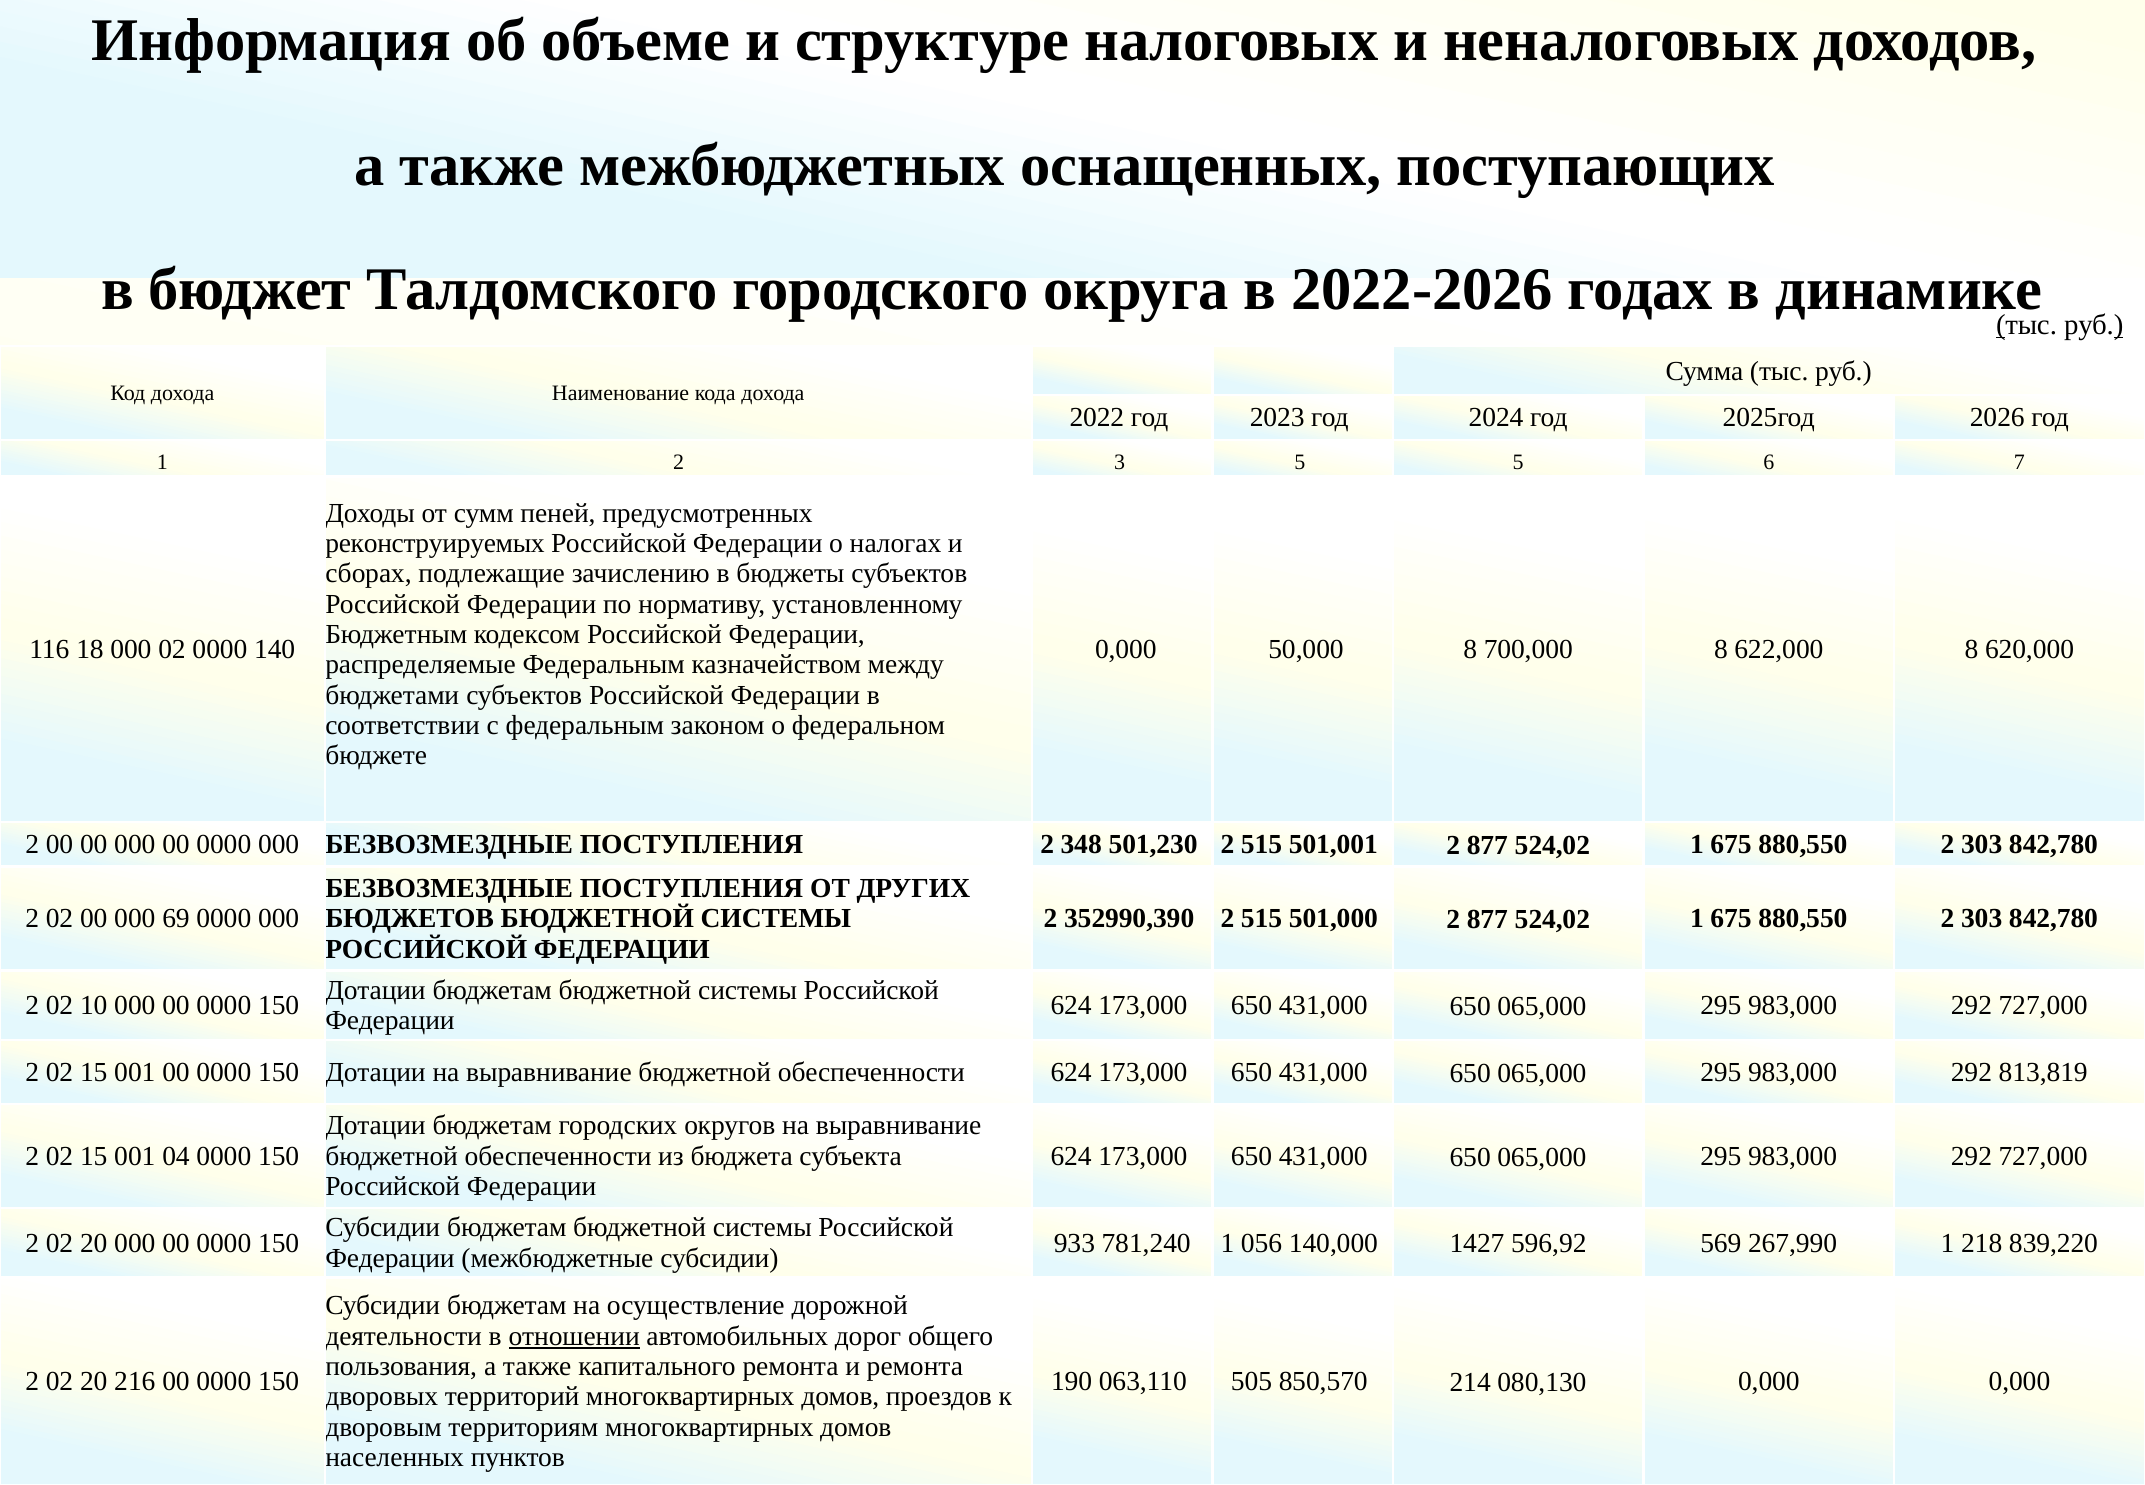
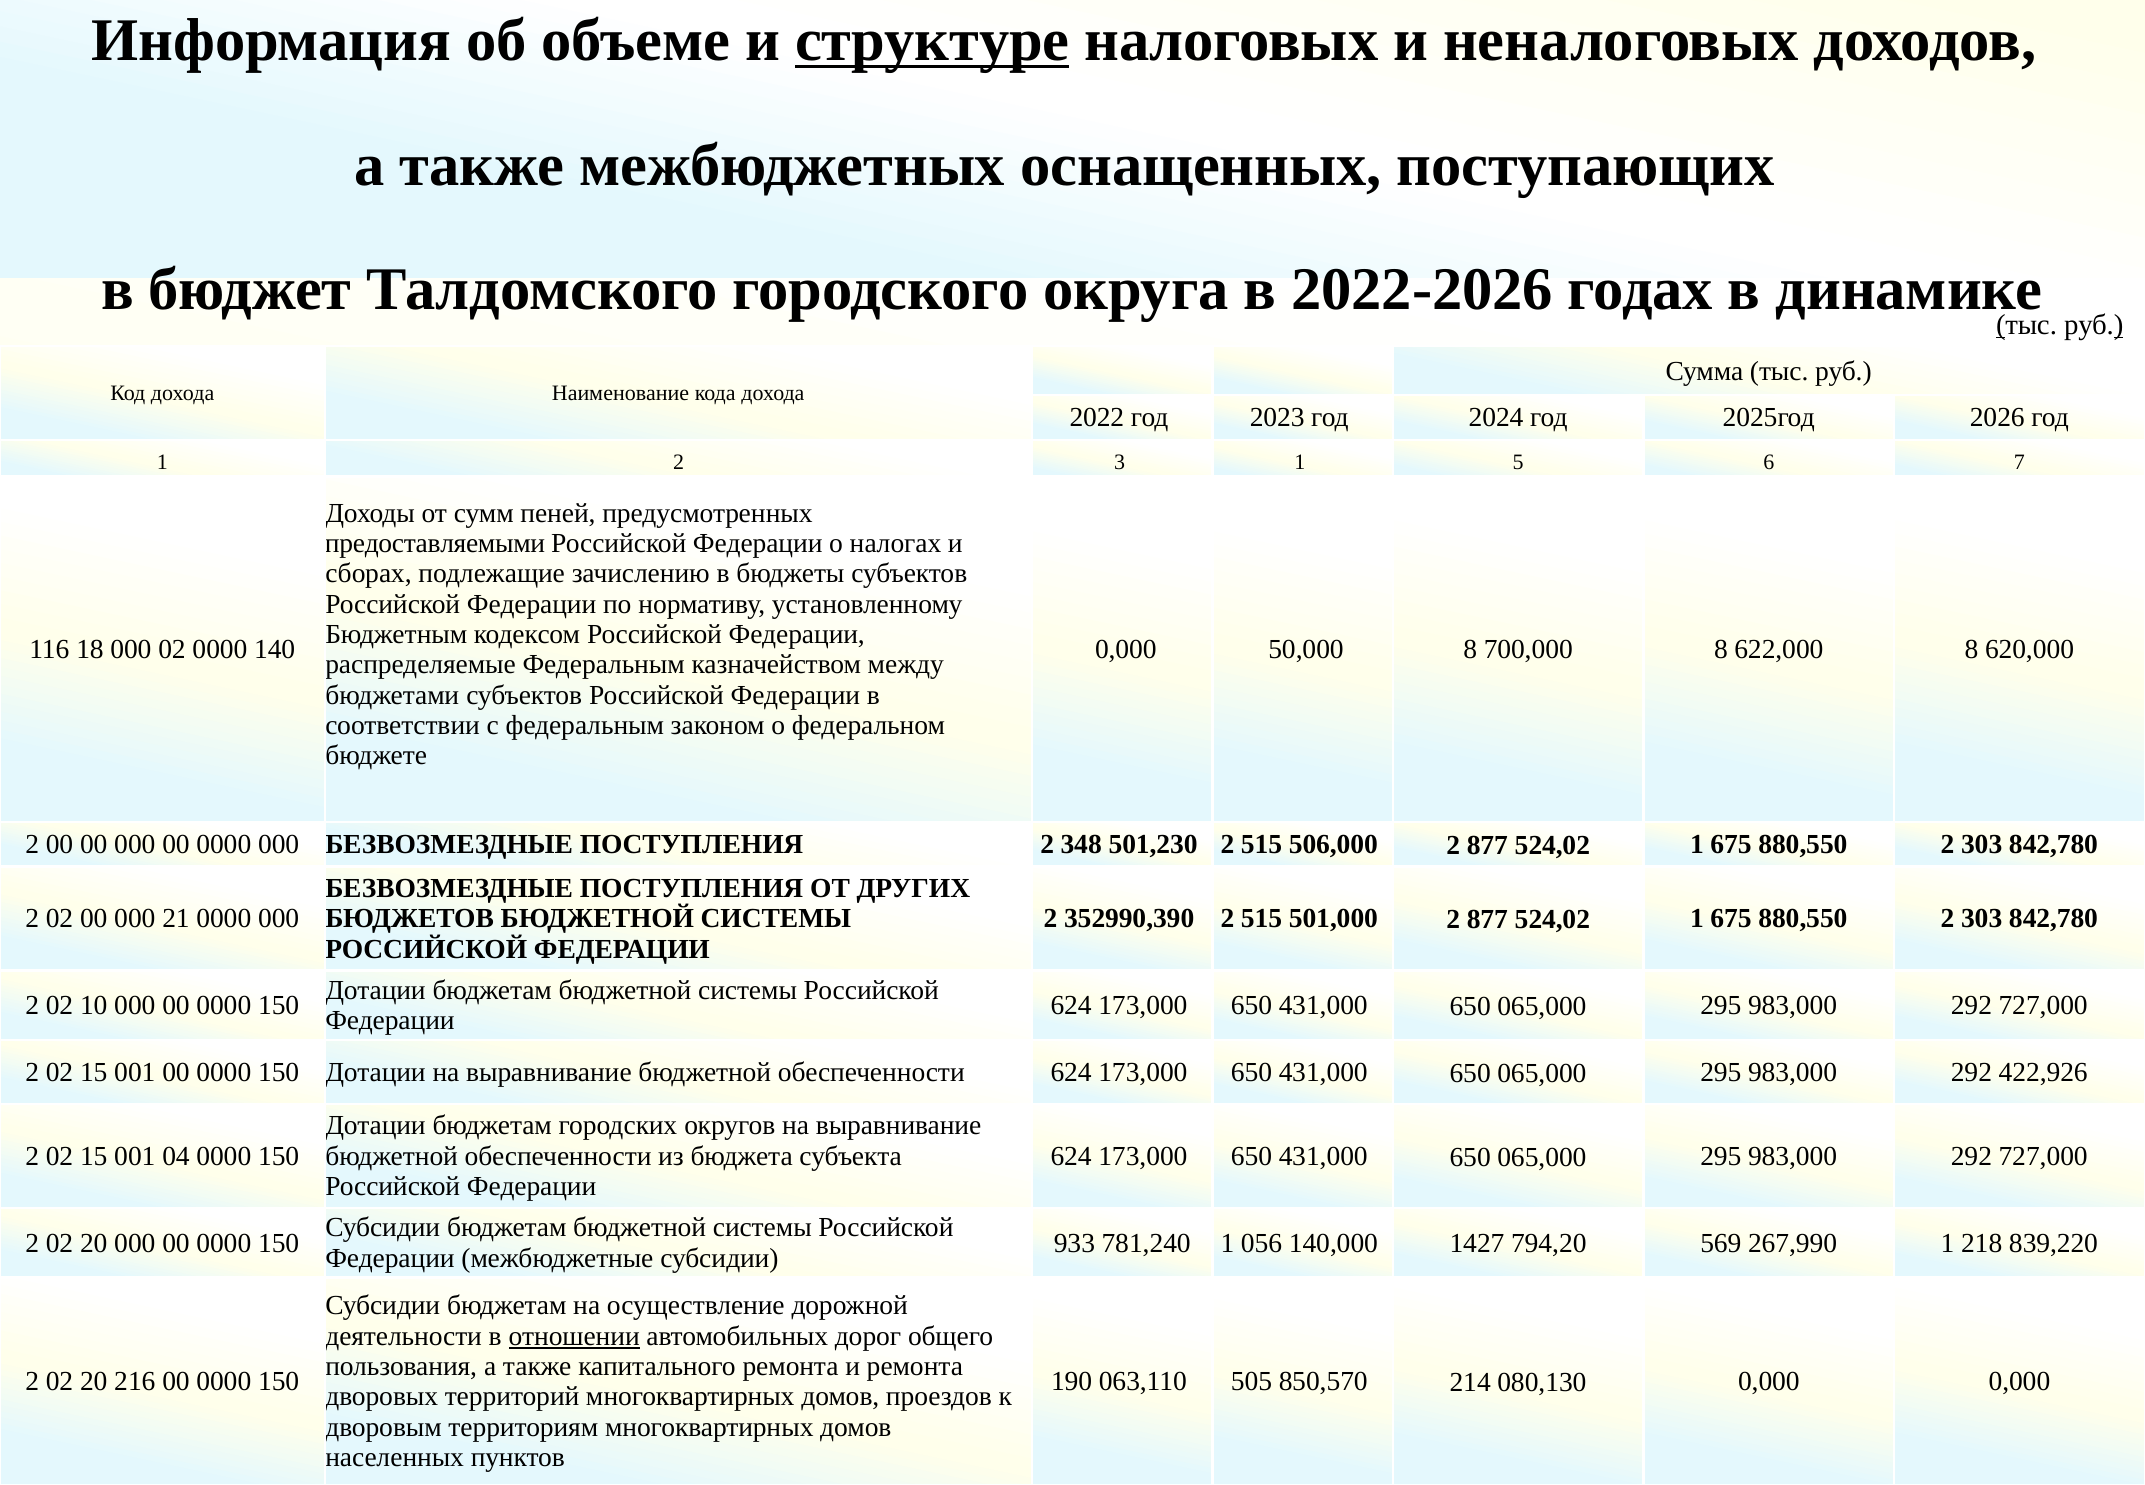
структуре underline: none -> present (932, 41)
3 5: 5 -> 1 (1300, 462)
реконструируемых: реконструируемых -> предоставляемыми (435, 543)
501,001: 501,001 -> 506,000 (1333, 845)
69: 69 -> 21 (176, 919)
813,819: 813,819 -> 422,926 (2043, 1072)
596,92: 596,92 -> 794,20 (1549, 1244)
